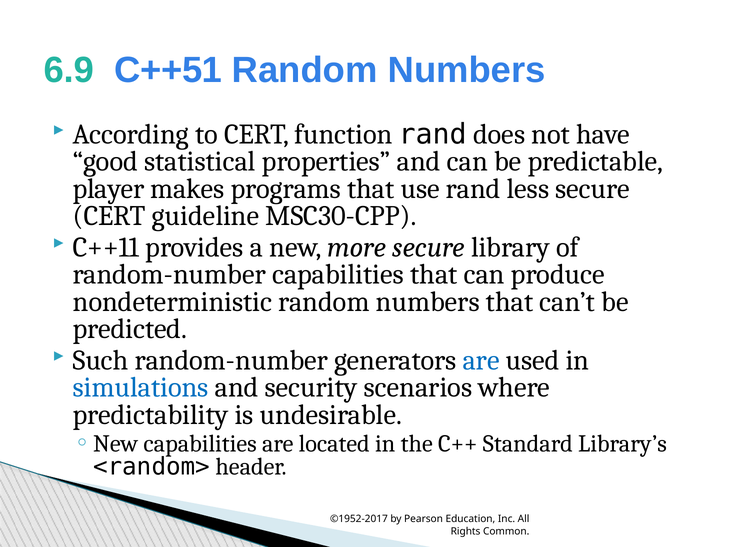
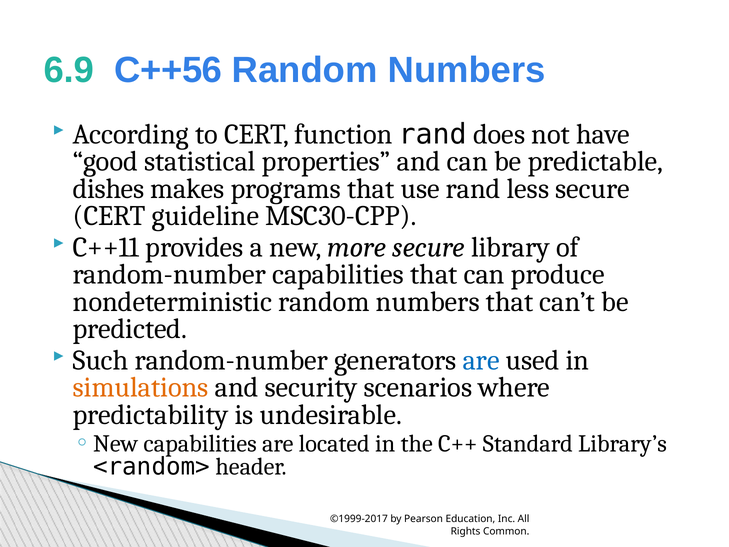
C++51: C++51 -> C++56 (168, 70)
player: player -> dishes (108, 189)
simulations colour: blue -> orange (141, 387)
©1952-2017: ©1952-2017 -> ©1999-2017 (359, 519)
